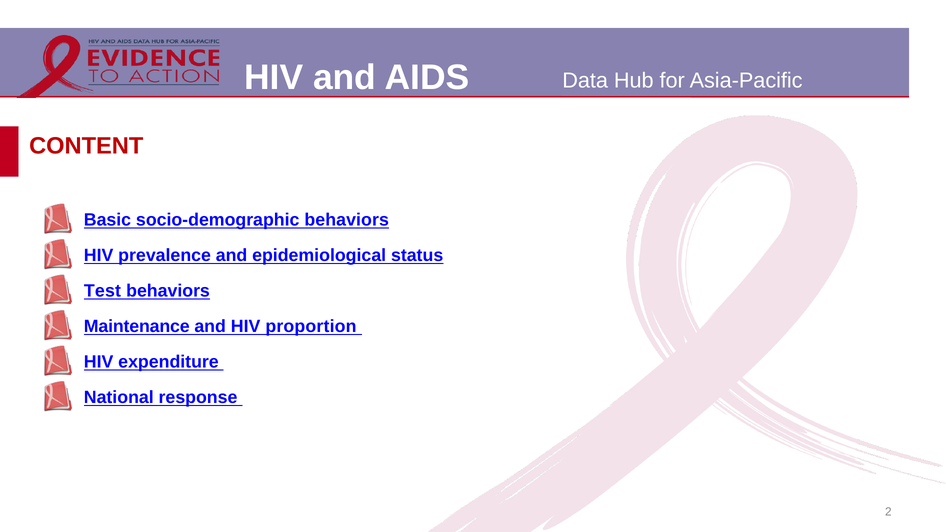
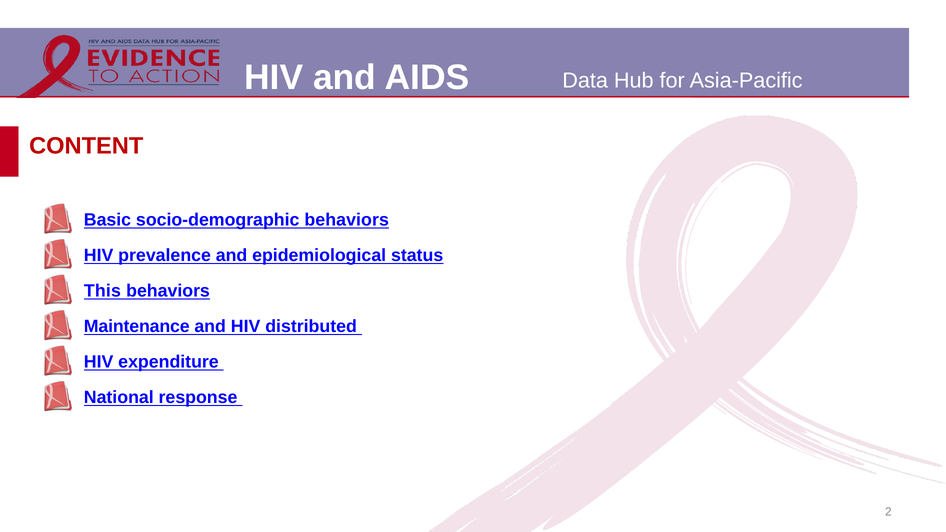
Test: Test -> This (102, 291)
proportion: proportion -> distributed (311, 327)
